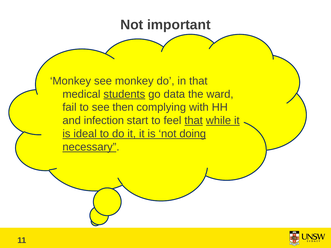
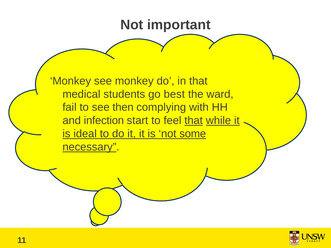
students underline: present -> none (124, 94)
data: data -> best (174, 94)
doing: doing -> some (193, 134)
